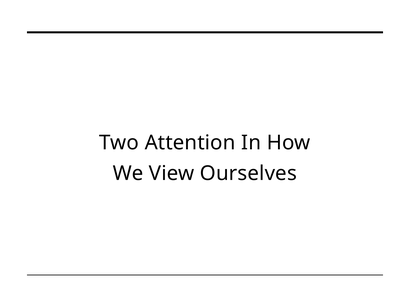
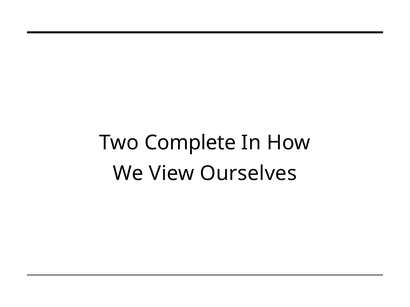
Attention: Attention -> Complete (190, 143)
